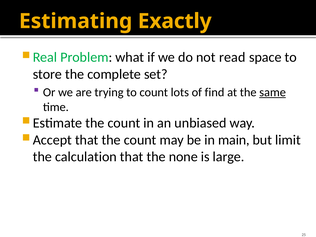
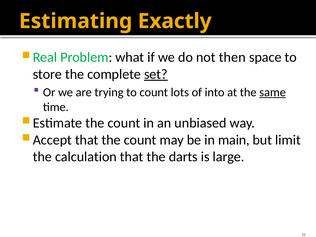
read: read -> then (232, 57)
set underline: none -> present (156, 74)
find: find -> into (215, 92)
none: none -> darts (183, 157)
